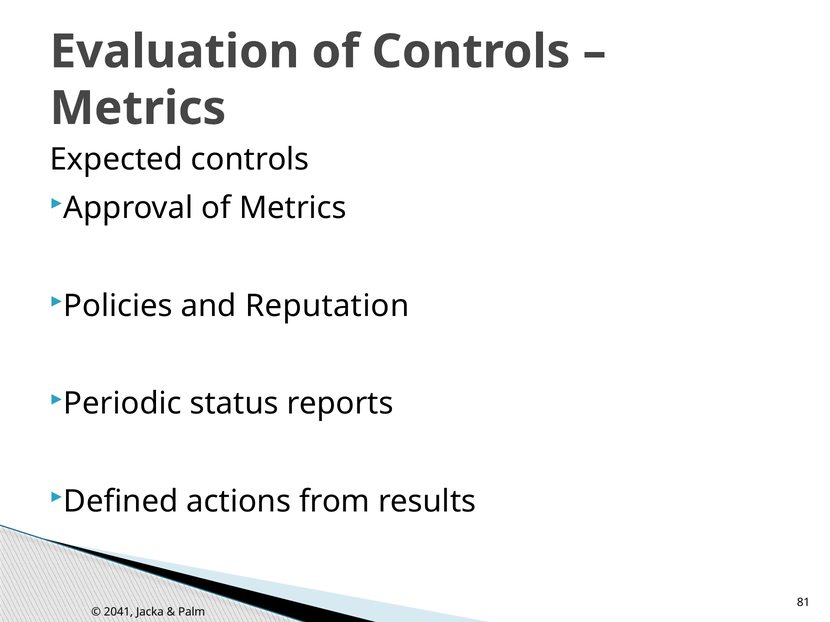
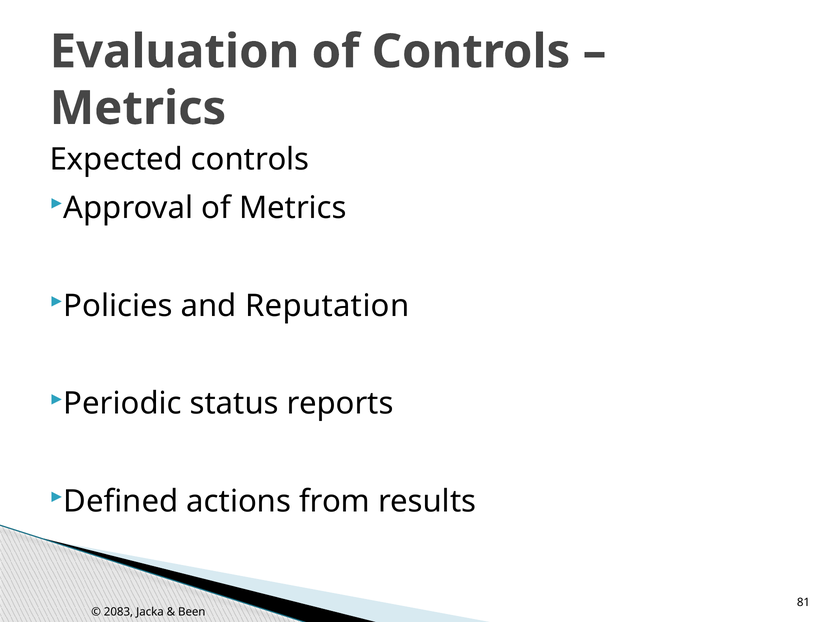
2041: 2041 -> 2083 (119, 612)
Palm: Palm -> Been (192, 612)
